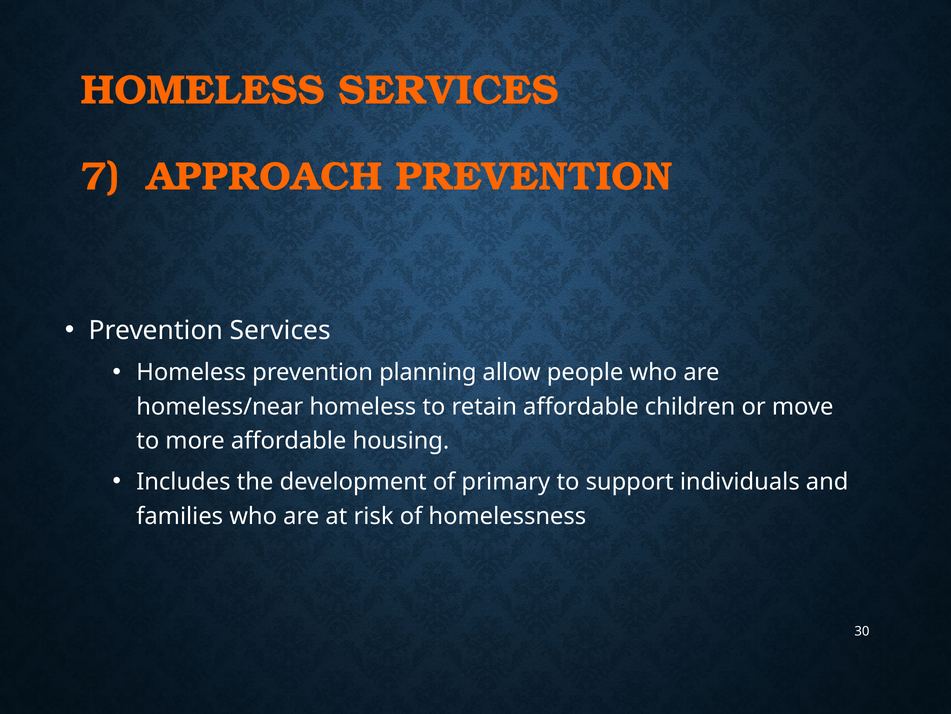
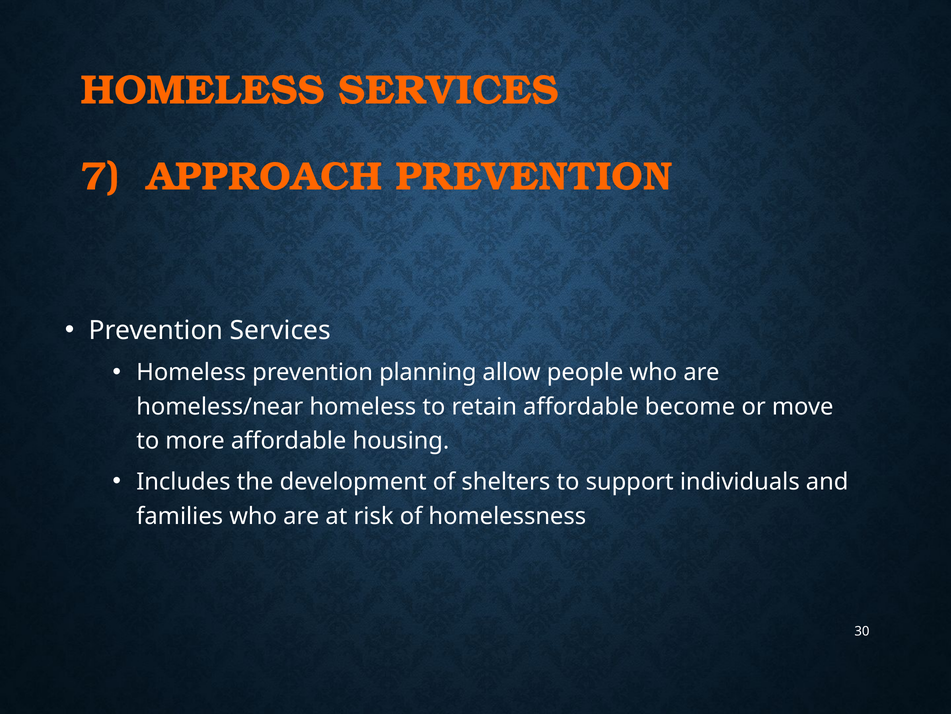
children: children -> become (690, 406)
primary: primary -> shelters (506, 481)
